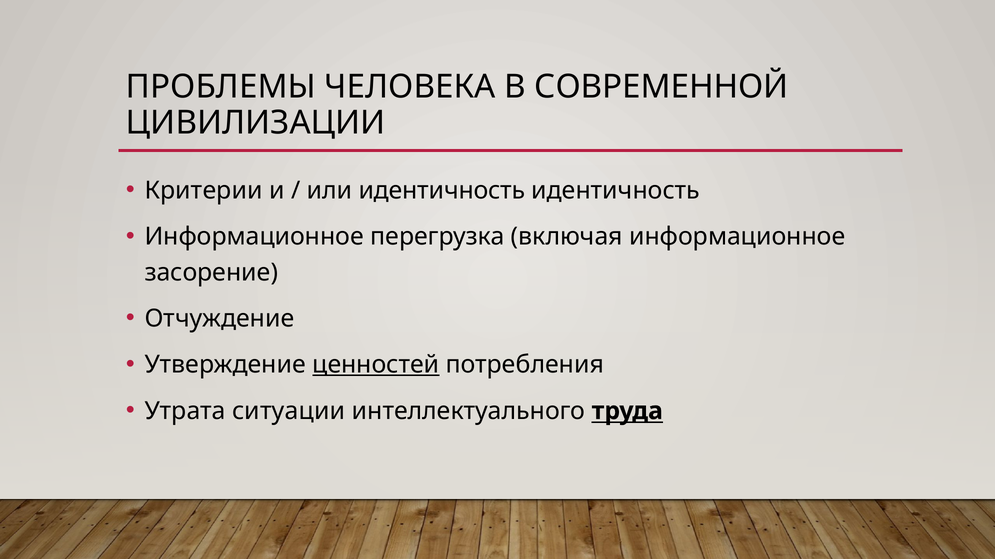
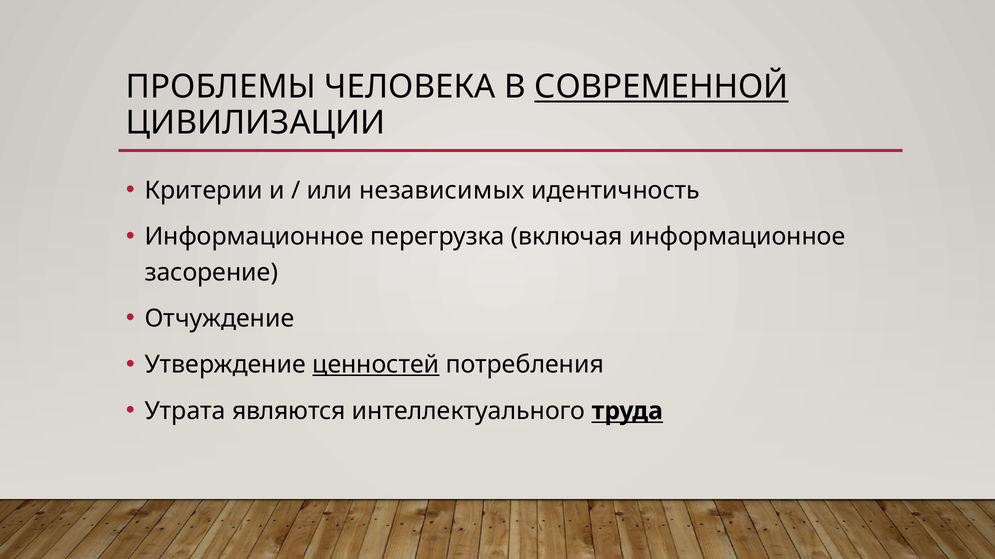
СОВРЕМЕННОЙ underline: none -> present (661, 87)
или идентичность: идентичность -> независимых (442, 191)
ситуации: ситуации -> являются (289, 411)
